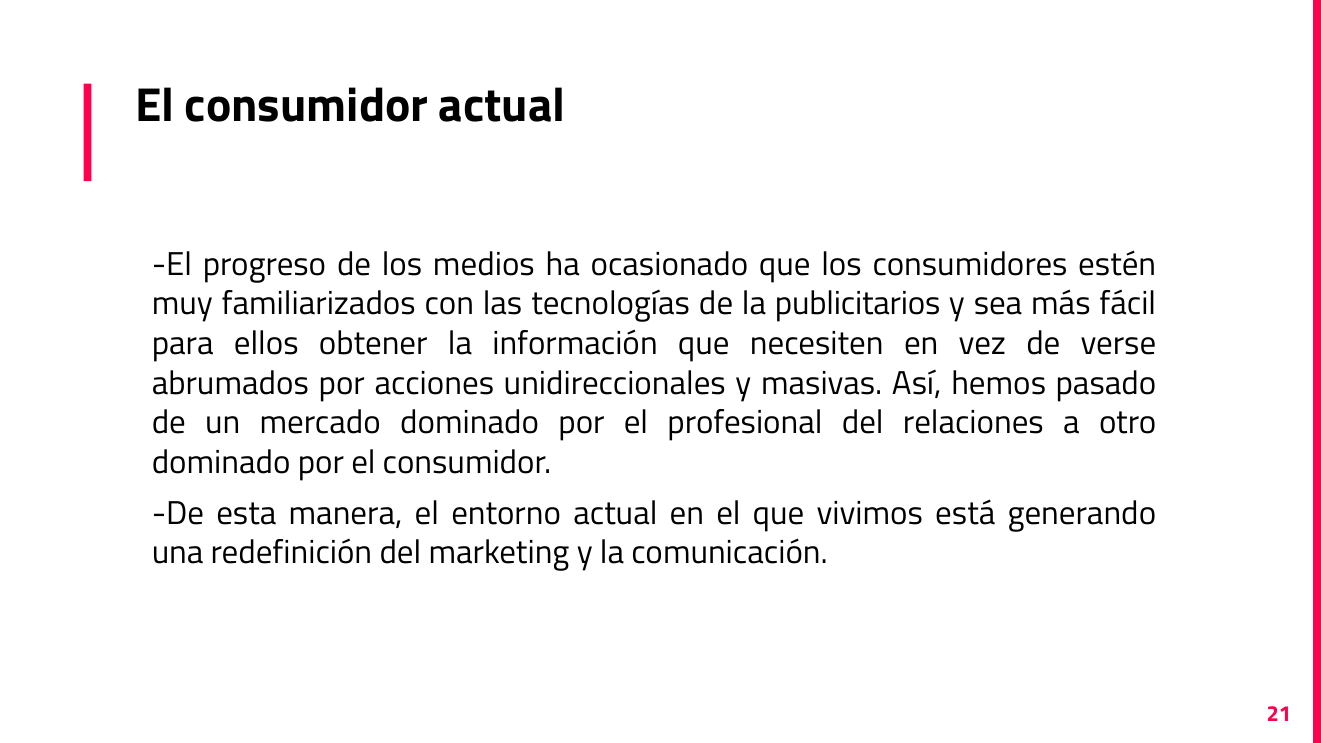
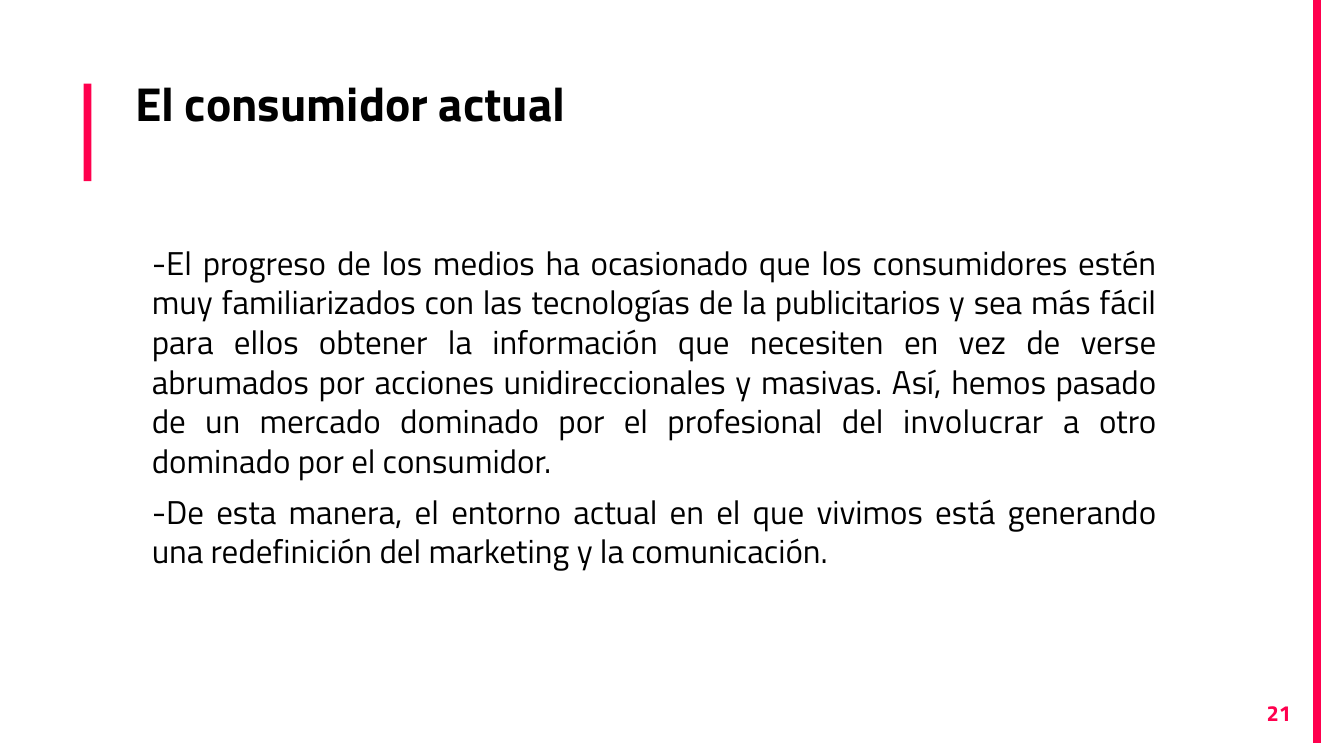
relaciones: relaciones -> involucrar (973, 423)
